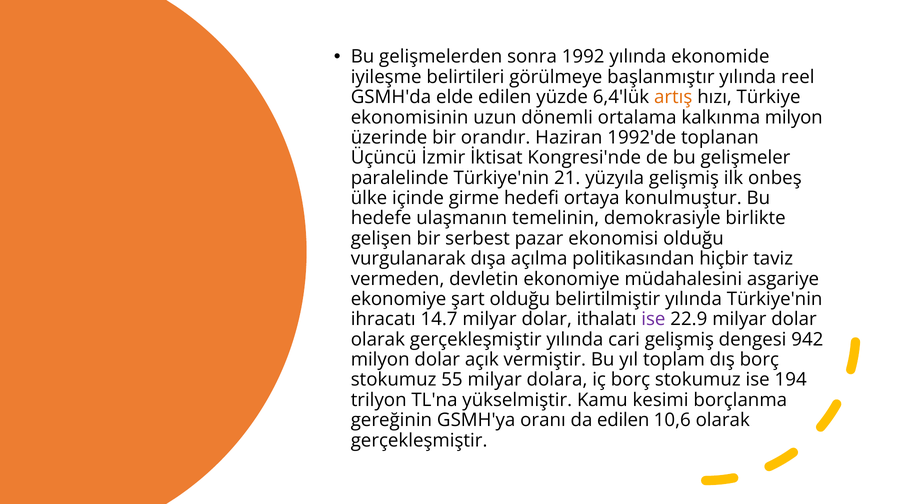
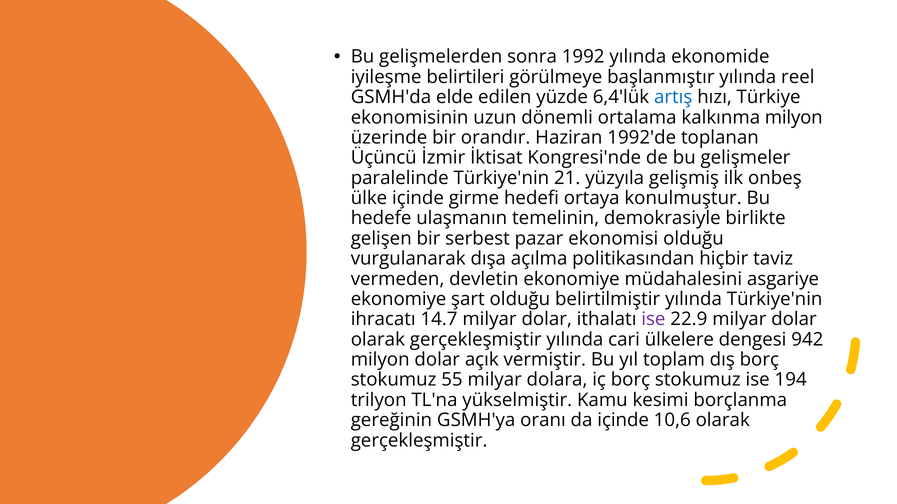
artış colour: orange -> blue (673, 97)
cari gelişmiş: gelişmiş -> ülkelere (679, 340)
da edilen: edilen -> içinde (623, 421)
